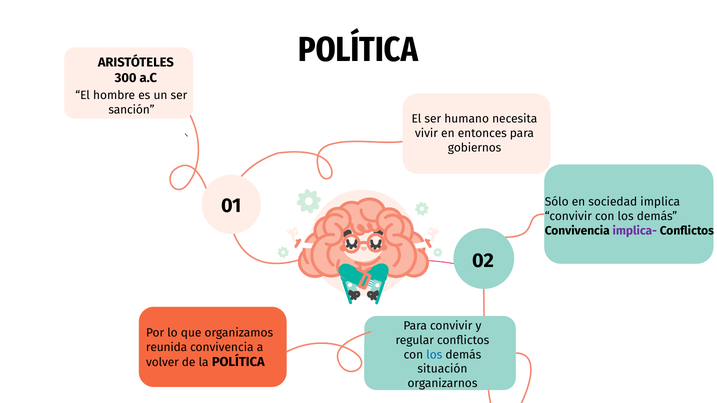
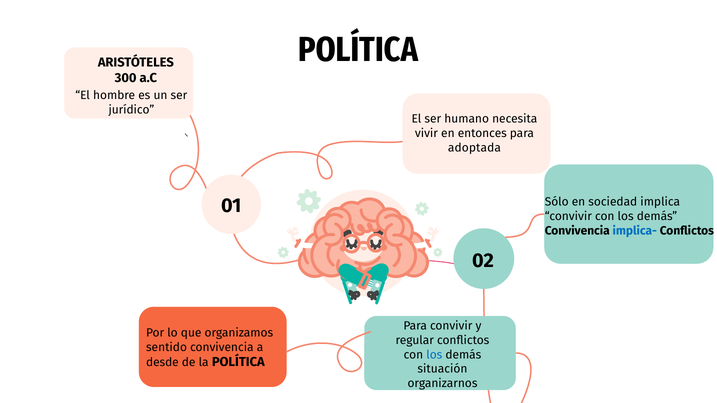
sanción: sanción -> jurídico (131, 110)
gobiernos: gobiernos -> adoptada (474, 148)
implica- colour: purple -> blue (635, 231)
reunida: reunida -> sentido (167, 347)
volver: volver -> desde (162, 363)
